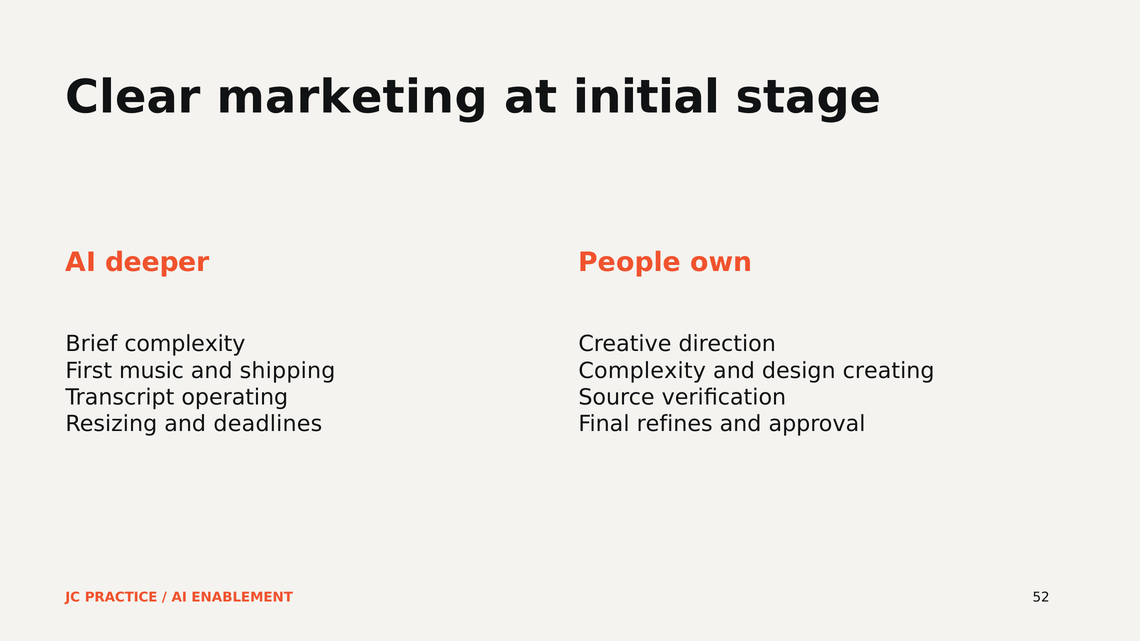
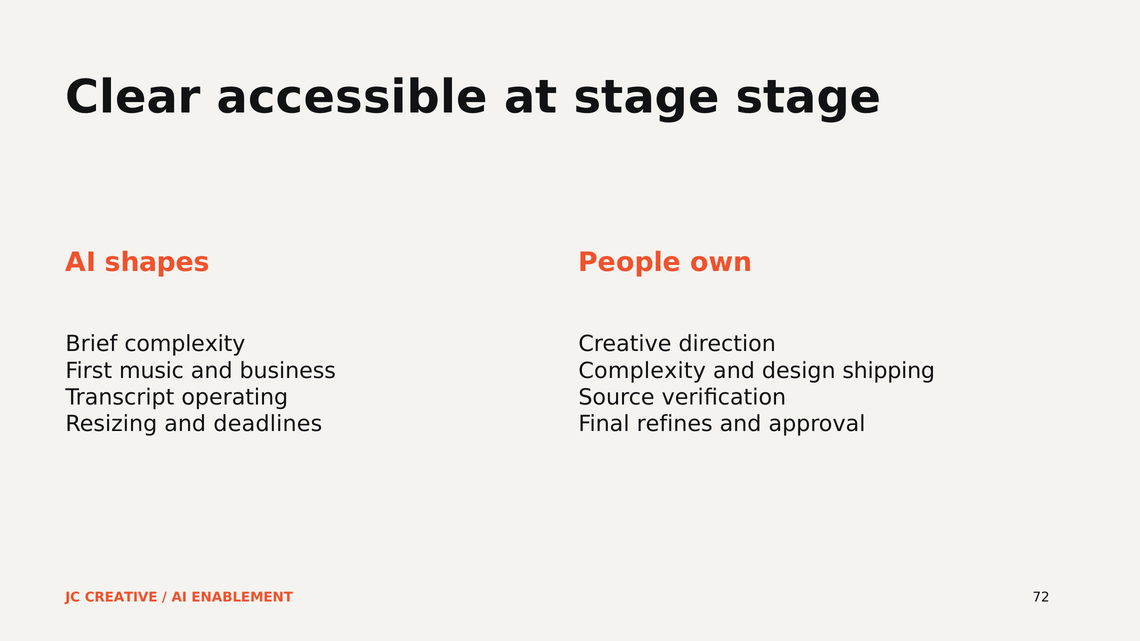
marketing: marketing -> accessible (352, 98)
at initial: initial -> stage (647, 98)
deeper: deeper -> shapes (157, 263)
shipping: shipping -> business (288, 371)
creating: creating -> shipping (889, 371)
JC PRACTICE: PRACTICE -> CREATIVE (121, 597)
52: 52 -> 72 (1041, 597)
